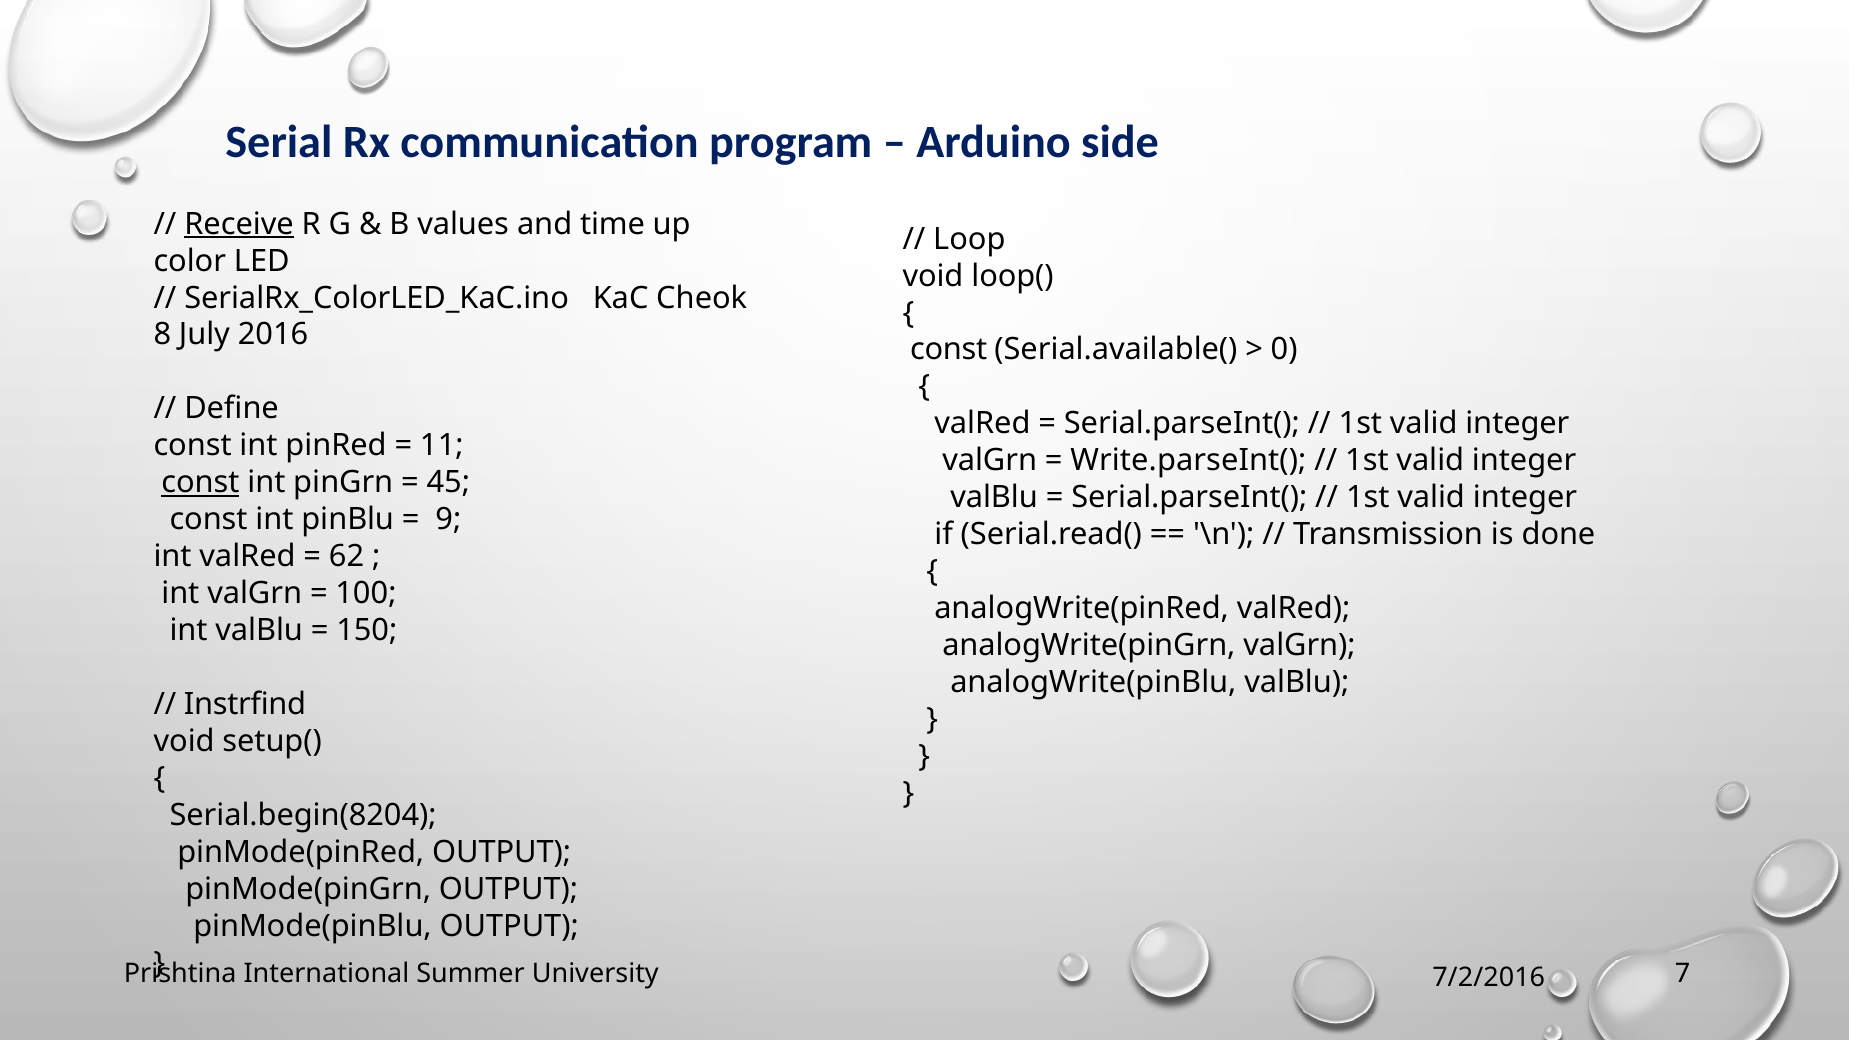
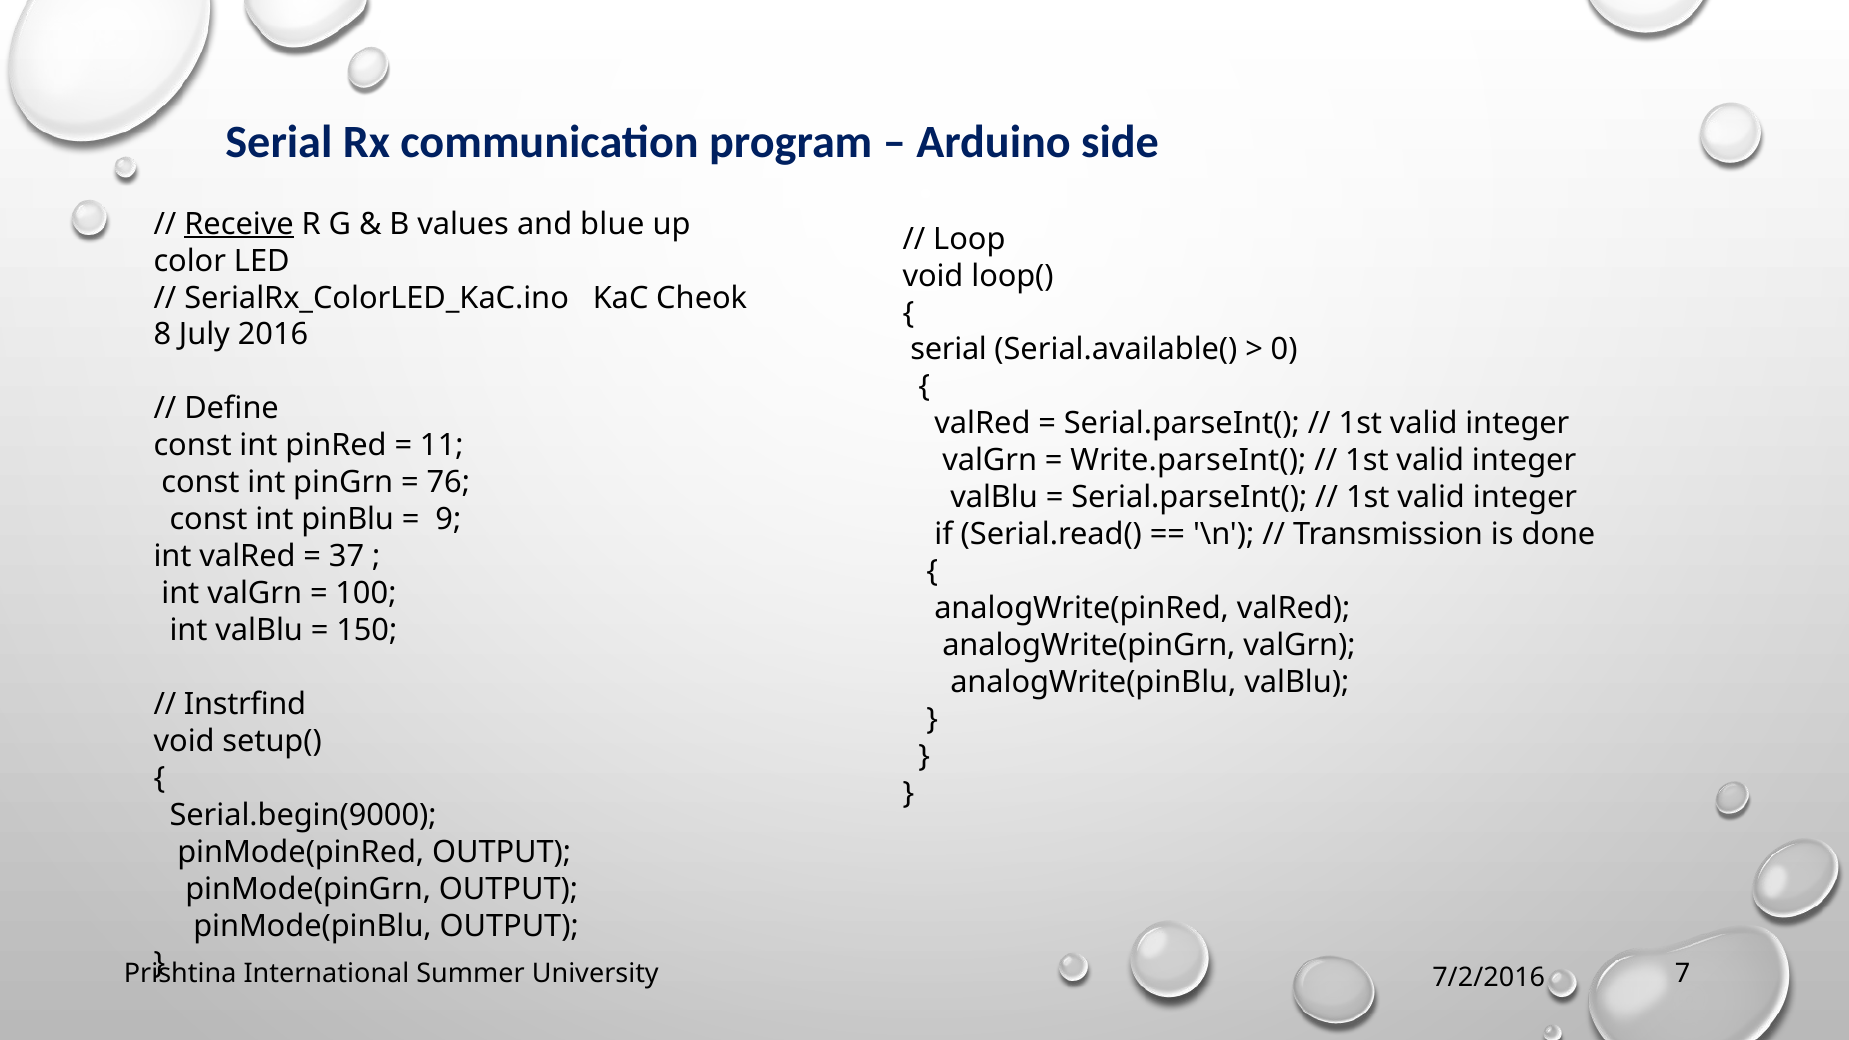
time: time -> blue (612, 224)
const: const -> serial (949, 350)
const underline: present -> none (200, 483)
45: 45 -> 76 (448, 483)
62: 62 -> 37 (347, 557)
Serial.begin(8204: Serial.begin(8204 -> Serial.begin(9000 (303, 815)
